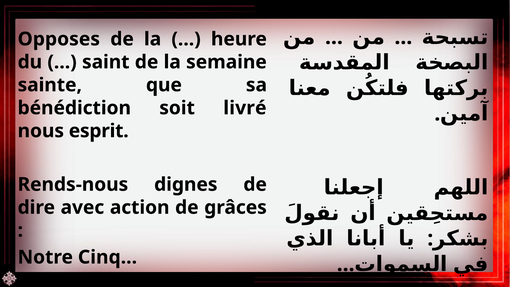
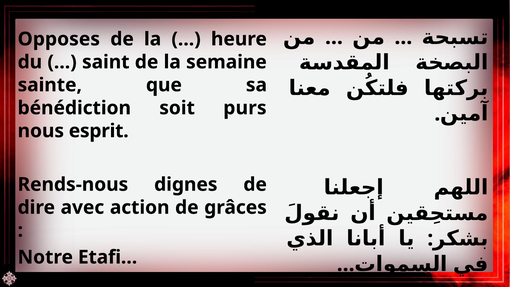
livré: livré -> purs (245, 108)
Cinq…: Cinq… -> Etafi… (108, 257)
